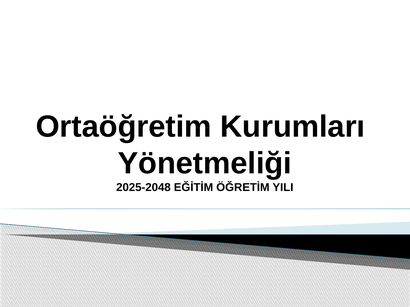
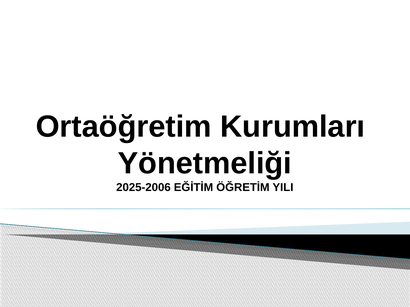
2025-2048: 2025-2048 -> 2025-2006 (143, 188)
